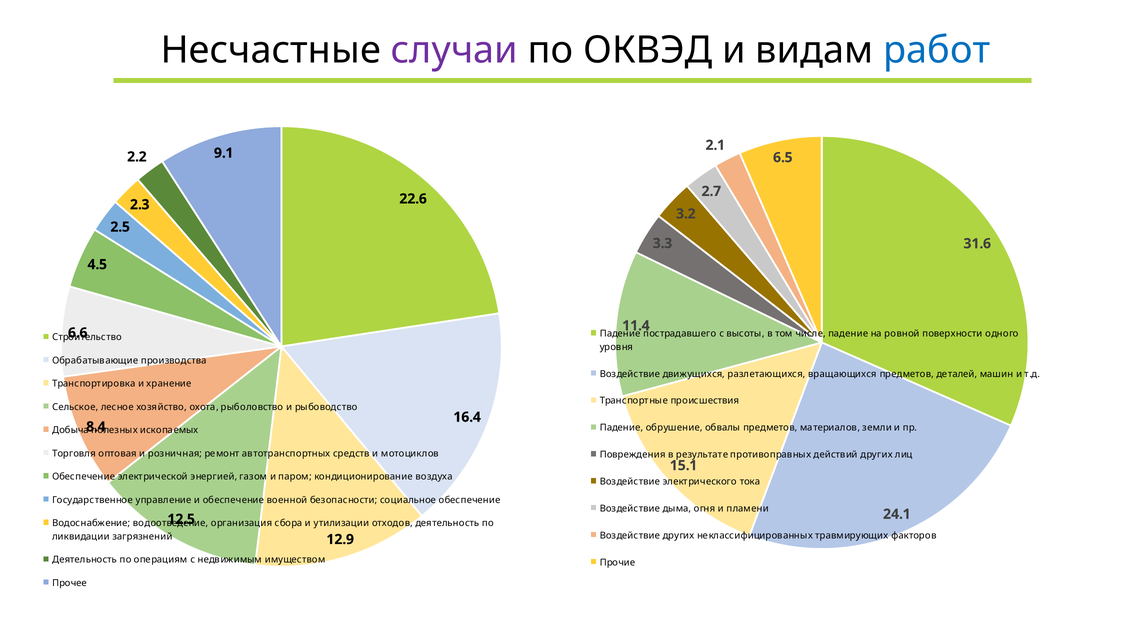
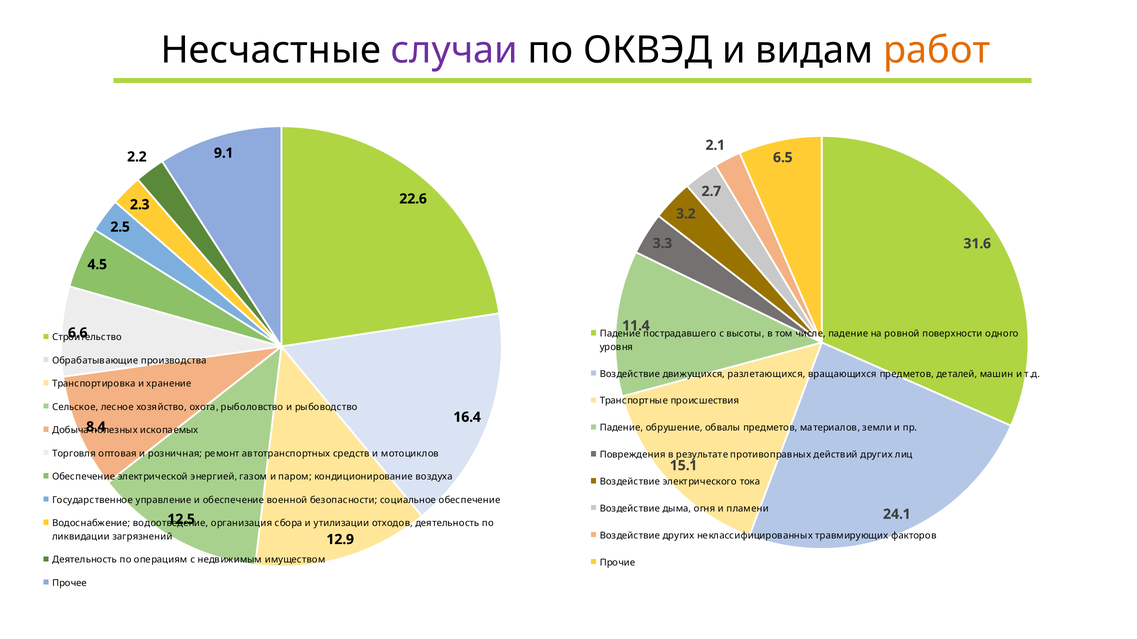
работ colour: blue -> orange (937, 51)
